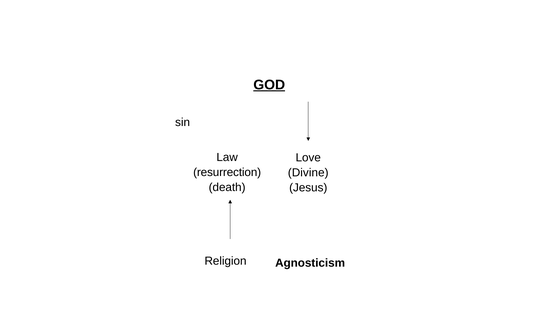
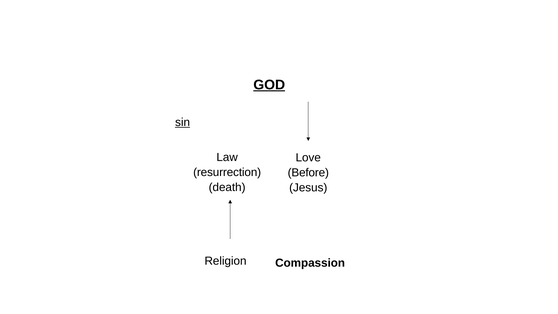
sin underline: none -> present (183, 122)
Divine: Divine -> Before (308, 173)
Agnosticism: Agnosticism -> Compassion (310, 263)
